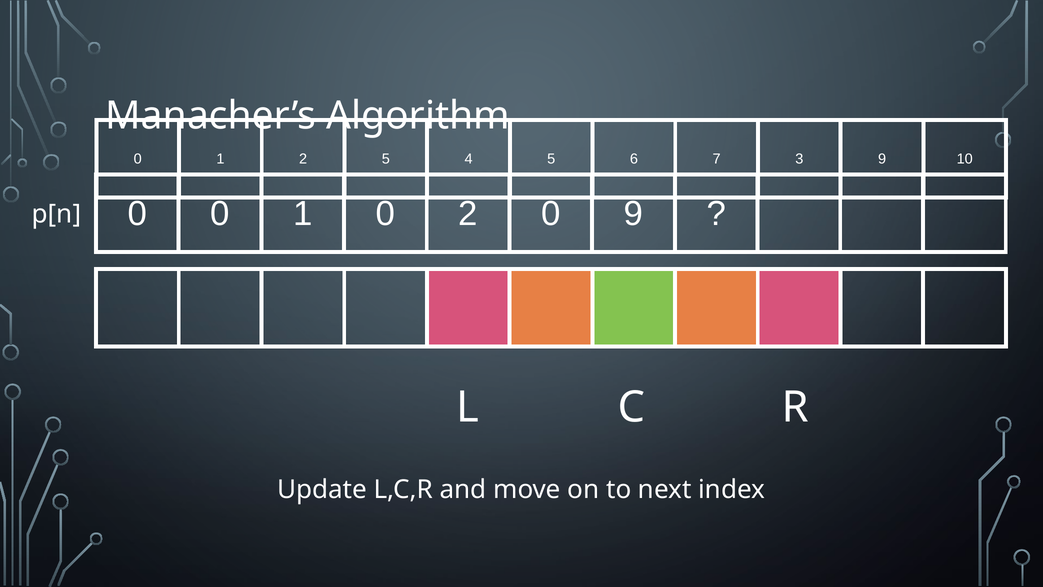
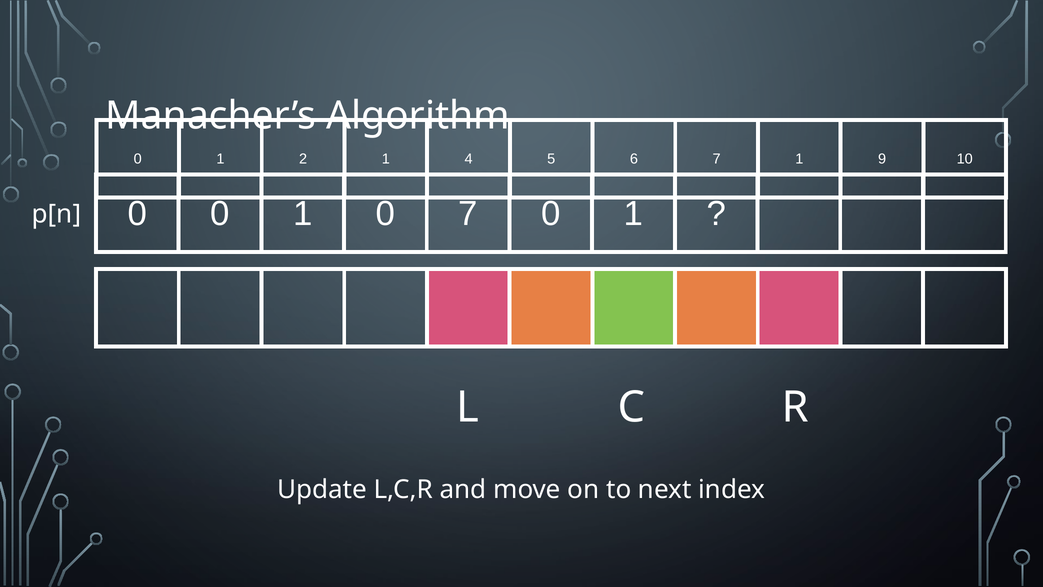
2 5: 5 -> 1 (386, 159)
7 3: 3 -> 1 (799, 159)
0 2: 2 -> 7 (468, 214)
9: 9 -> 1 (634, 214)
